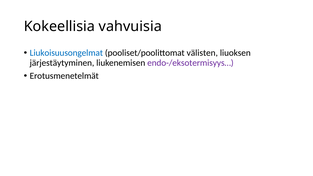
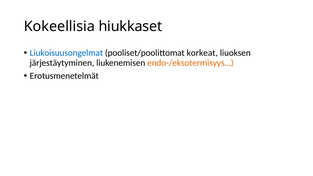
vahvuisia: vahvuisia -> hiukkaset (130, 26)
välisten: välisten -> korkeat (202, 53)
endo-/eksotermisyys… colour: purple -> orange (190, 63)
